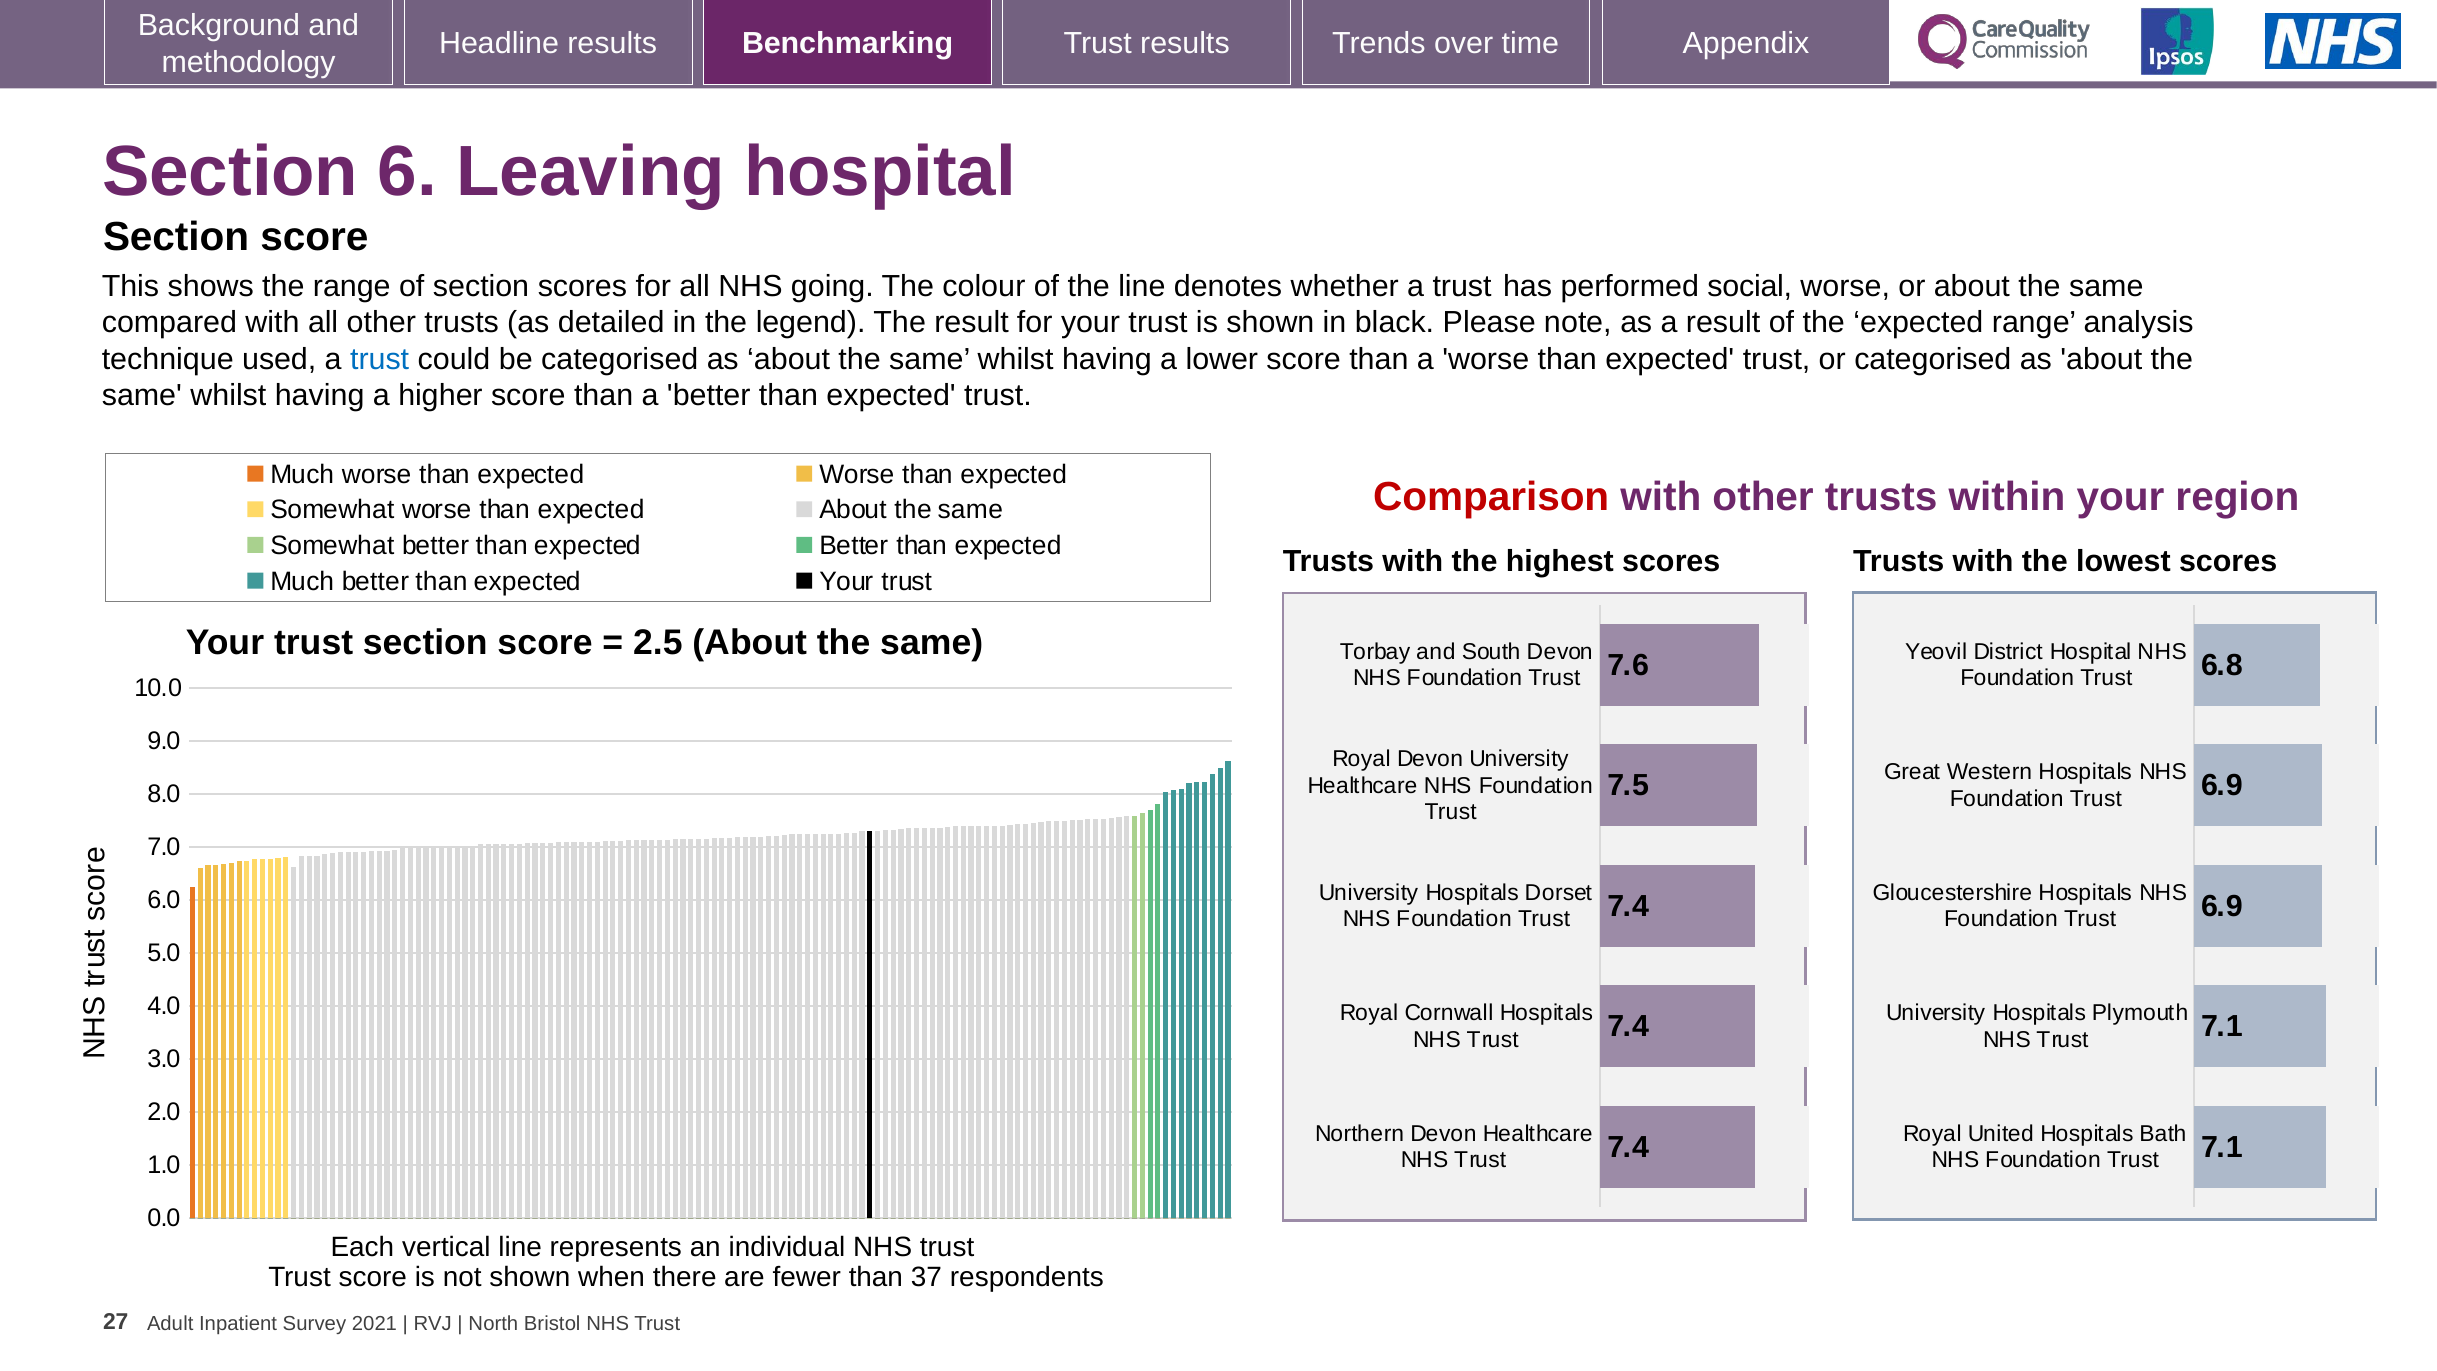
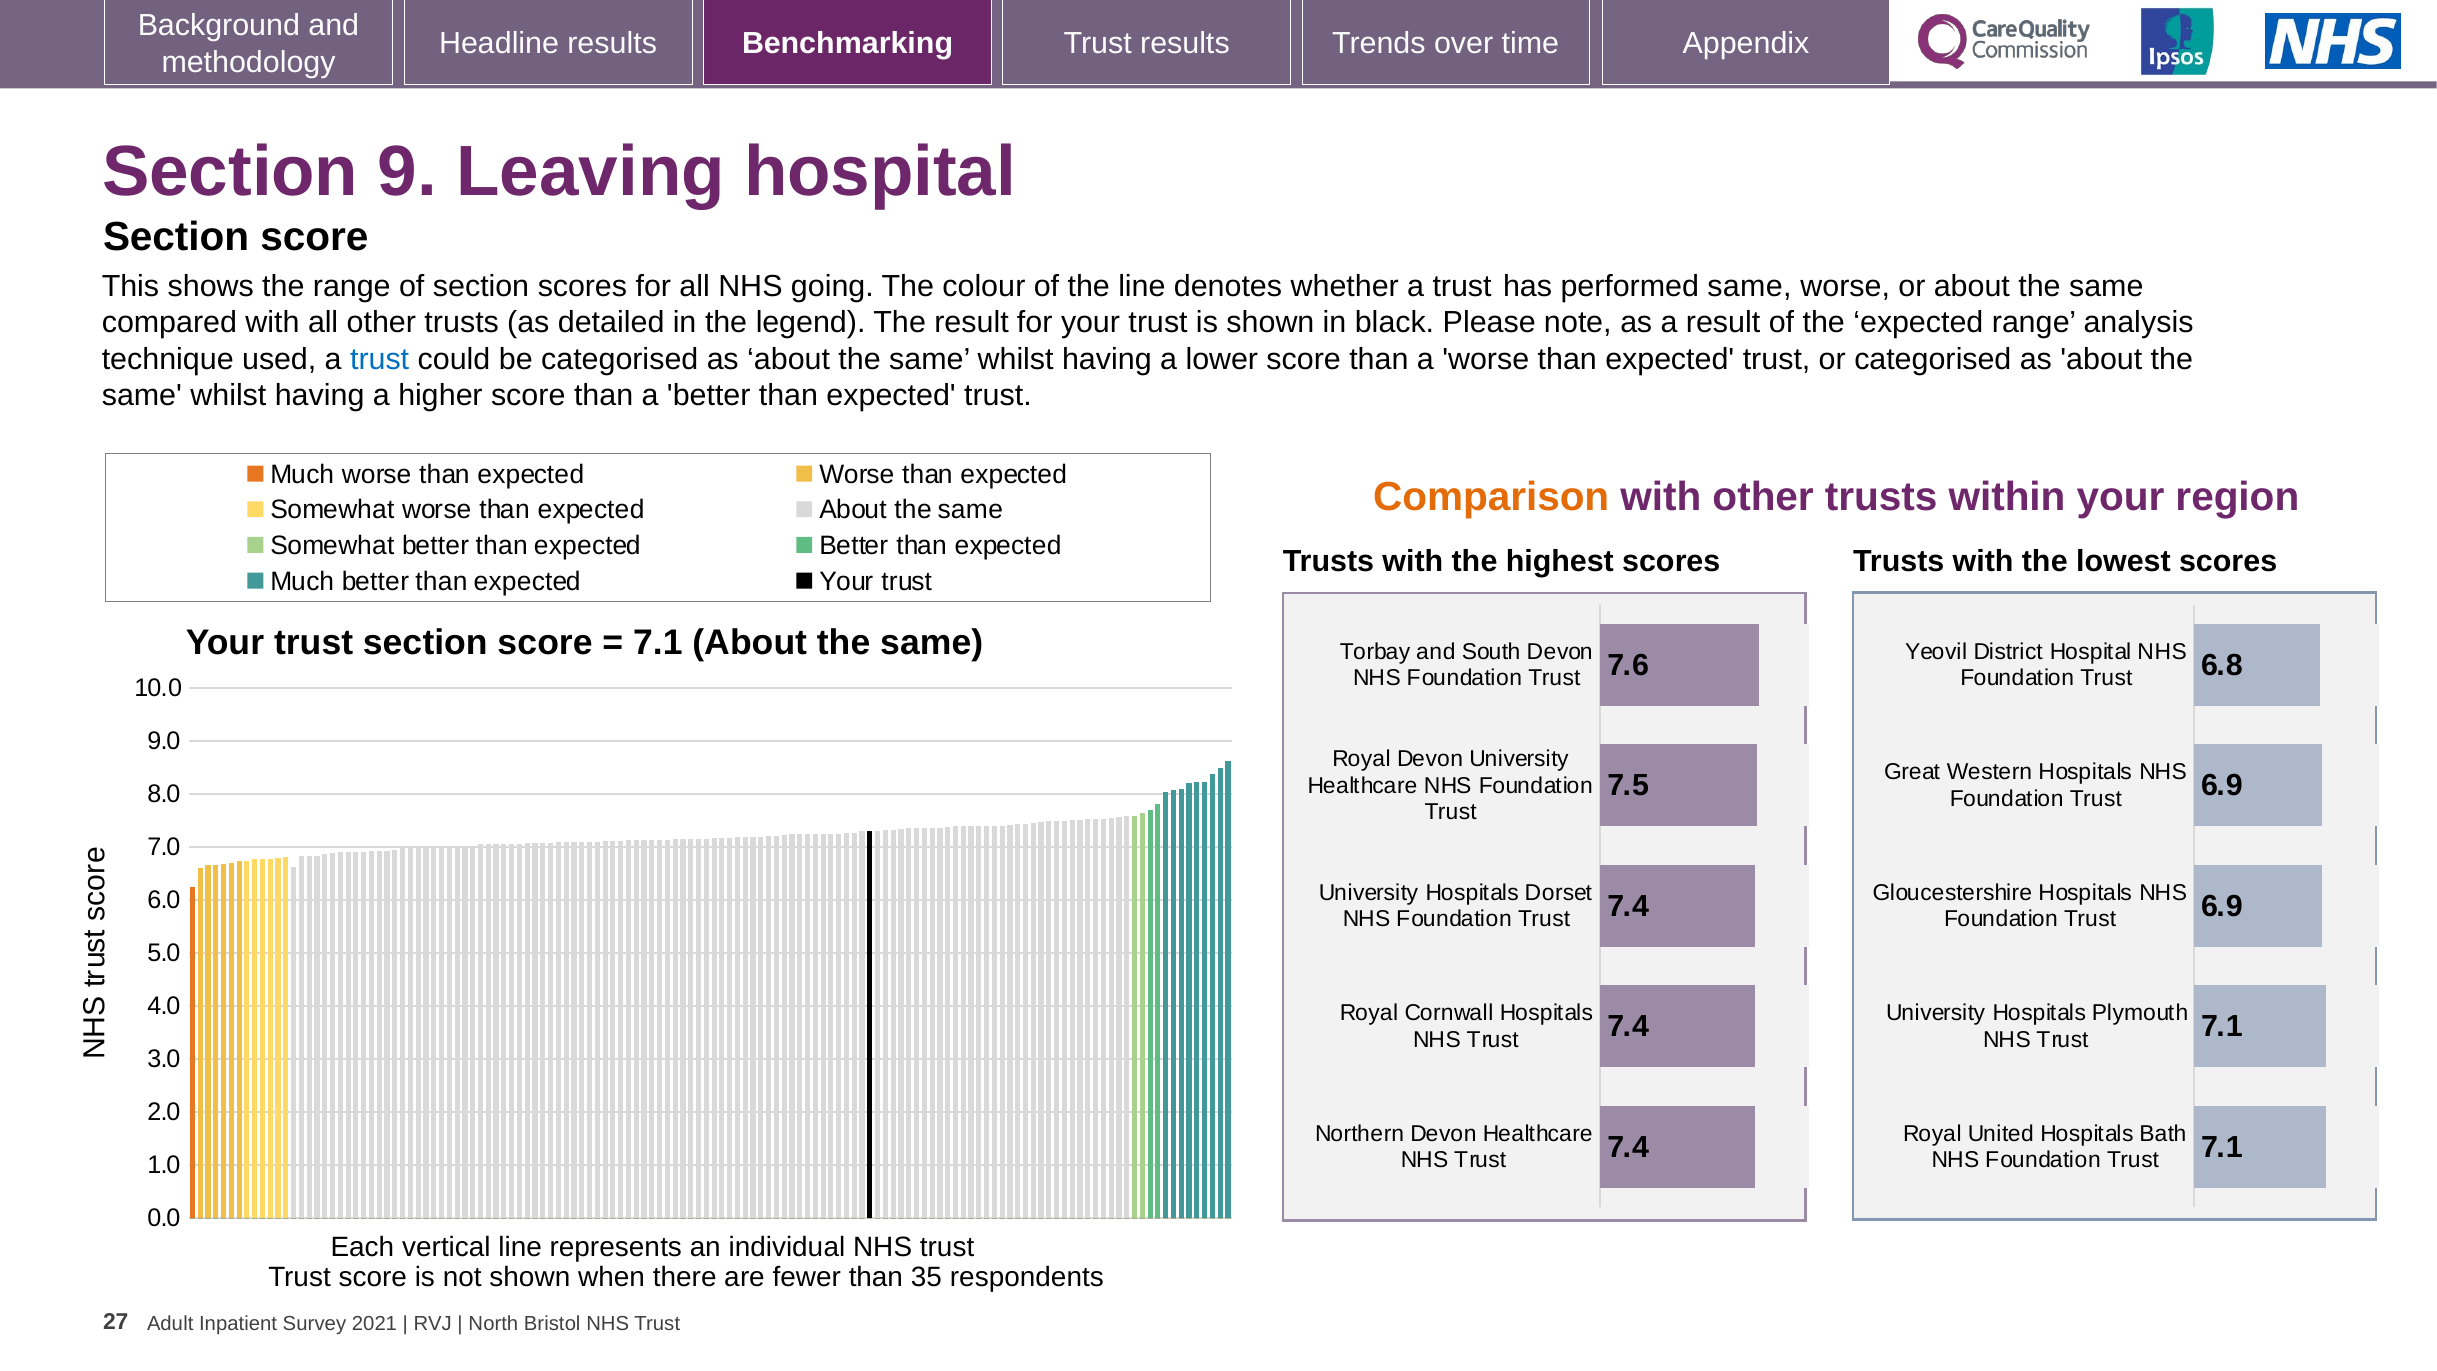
6: 6 -> 9 (407, 172)
performed social: social -> same (1749, 286)
Comparison colour: red -> orange (1491, 497)
2.5: 2.5 -> 7.1 (658, 643)
37: 37 -> 35 (926, 1277)
